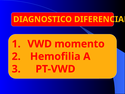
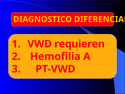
momento: momento -> requieren (80, 44)
